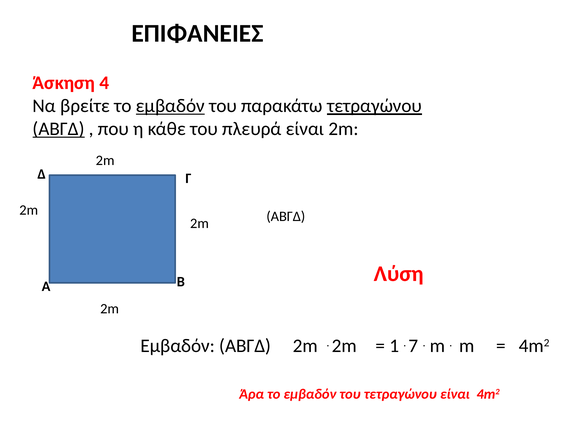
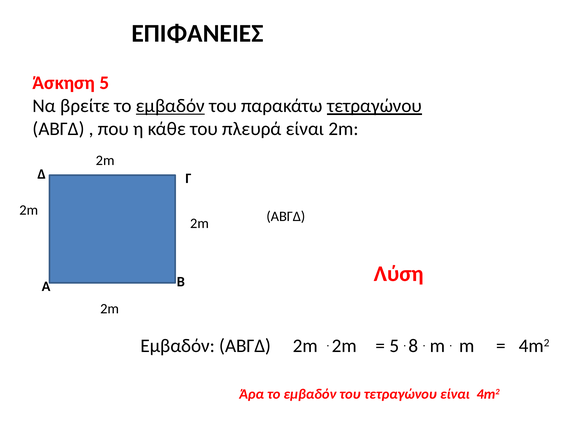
Άσκηση 4: 4 -> 5 (104, 83)
ΑΒΓΔ underline: present -> none (59, 129)
1: 1 -> 5 (394, 346)
7: 7 -> 8 (414, 346)
